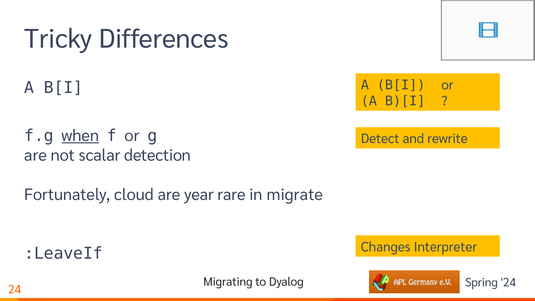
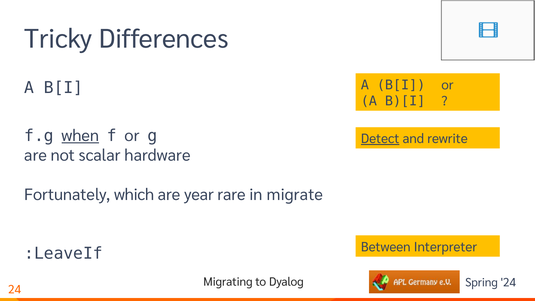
Detect underline: none -> present (380, 139)
detection: detection -> hardware (158, 155)
cloud: cloud -> which (134, 195)
Changes: Changes -> Between (386, 247)
